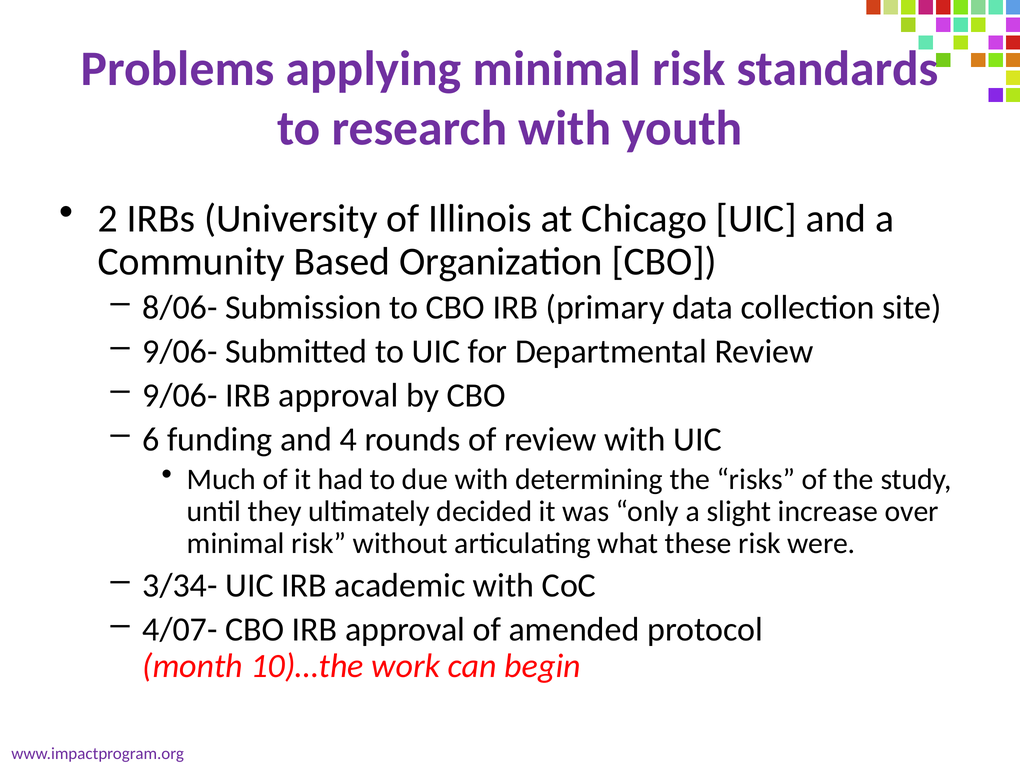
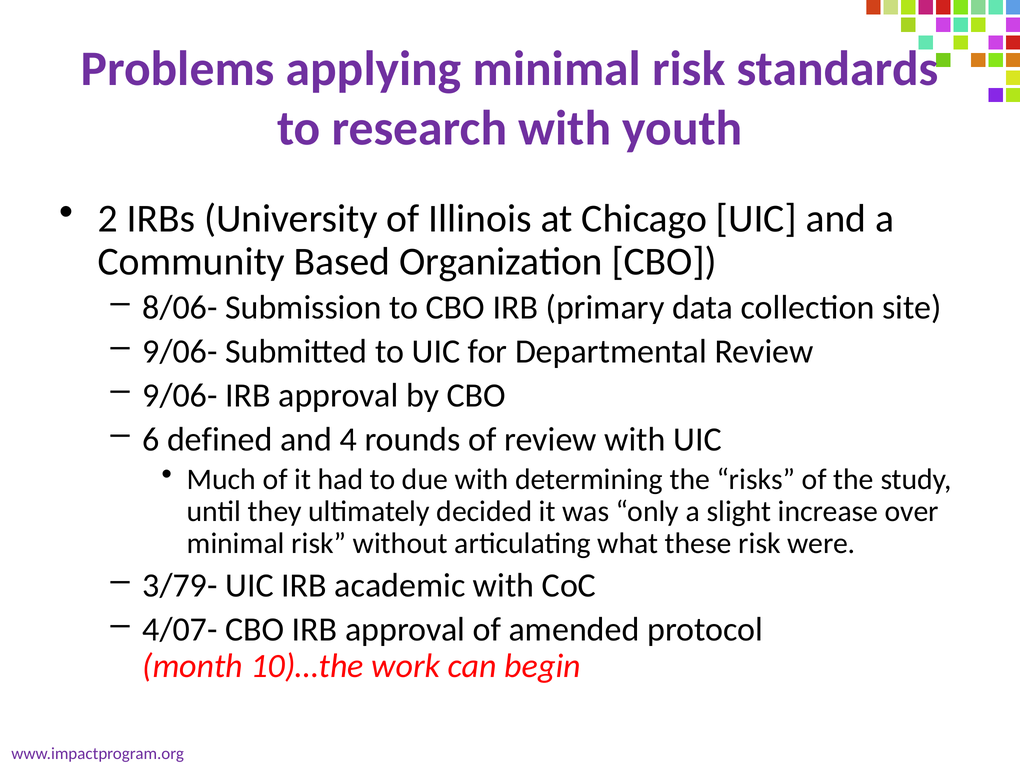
funding: funding -> defined (220, 439)
3/34-: 3/34- -> 3/79- (180, 586)
